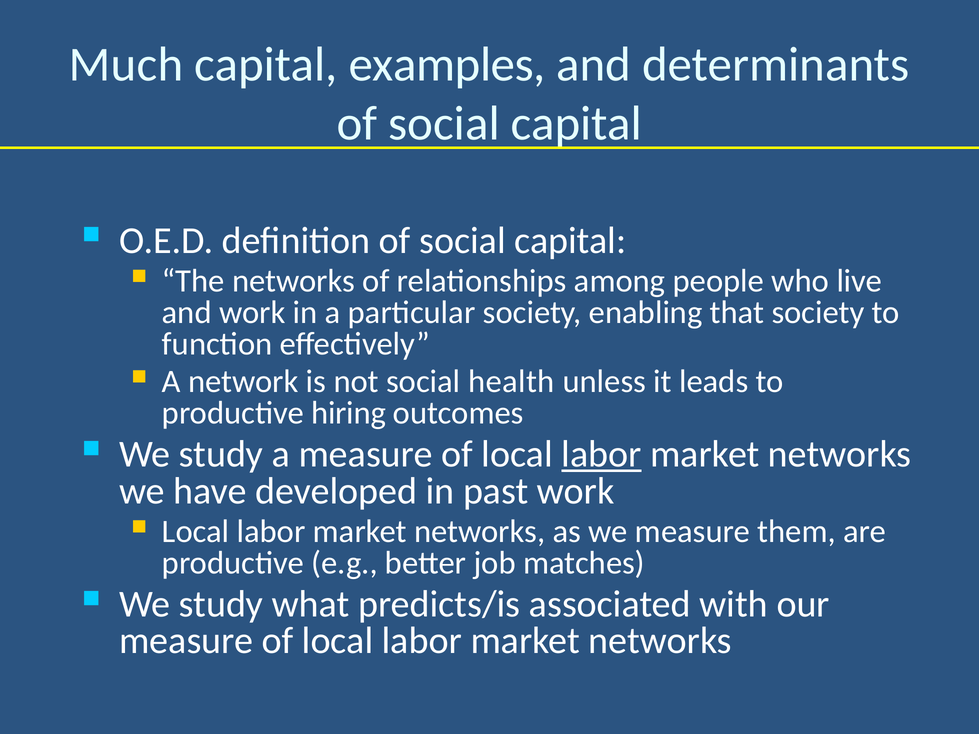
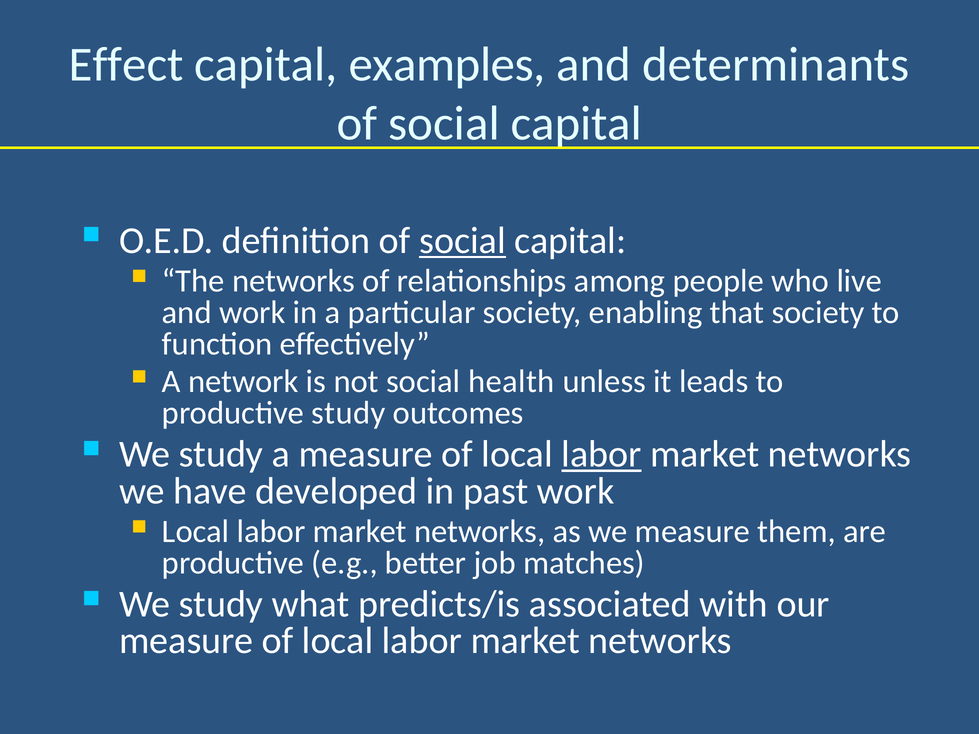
Much: Much -> Effect (126, 65)
social underline: none -> present (463, 241)
productive hiring: hiring -> study (348, 413)
